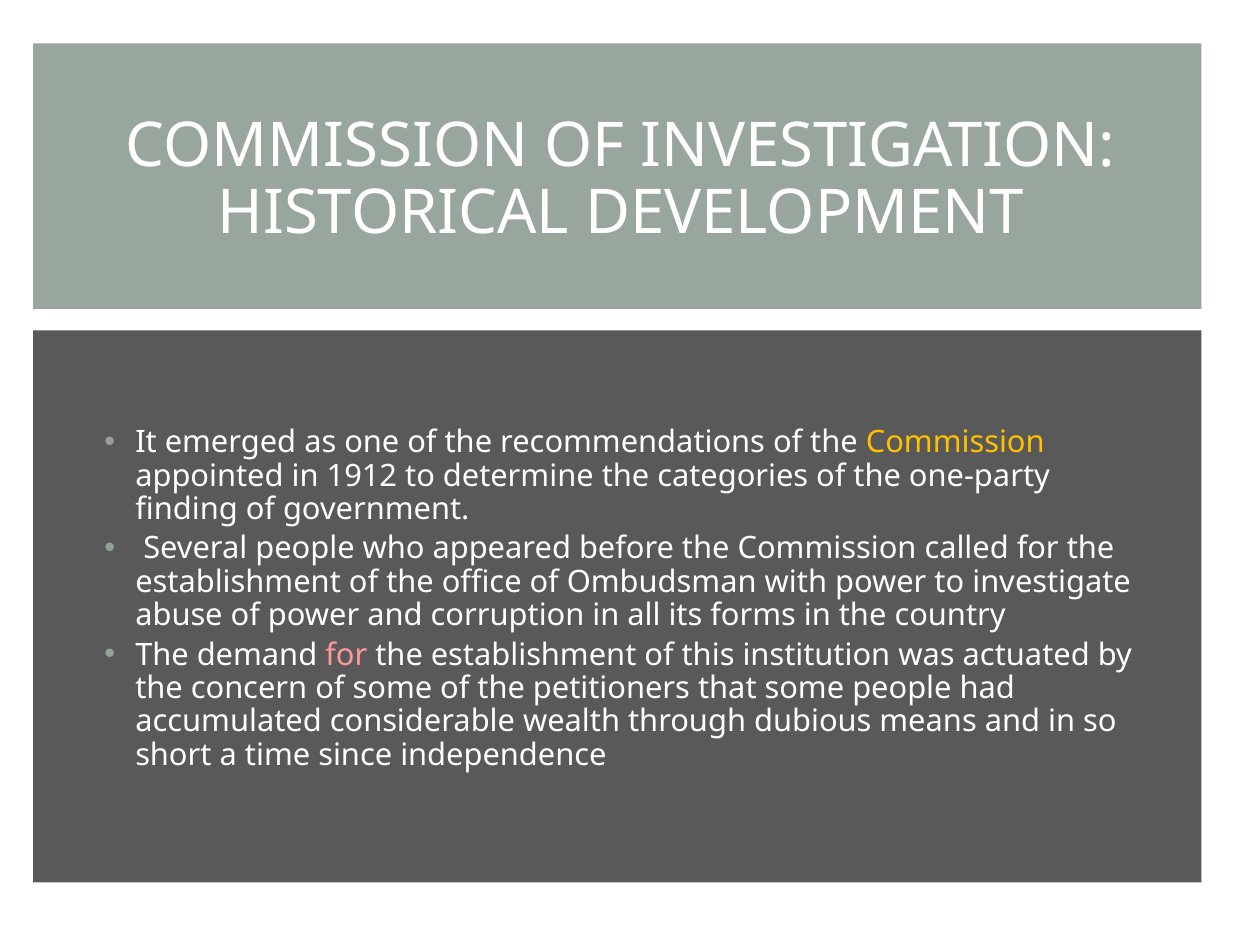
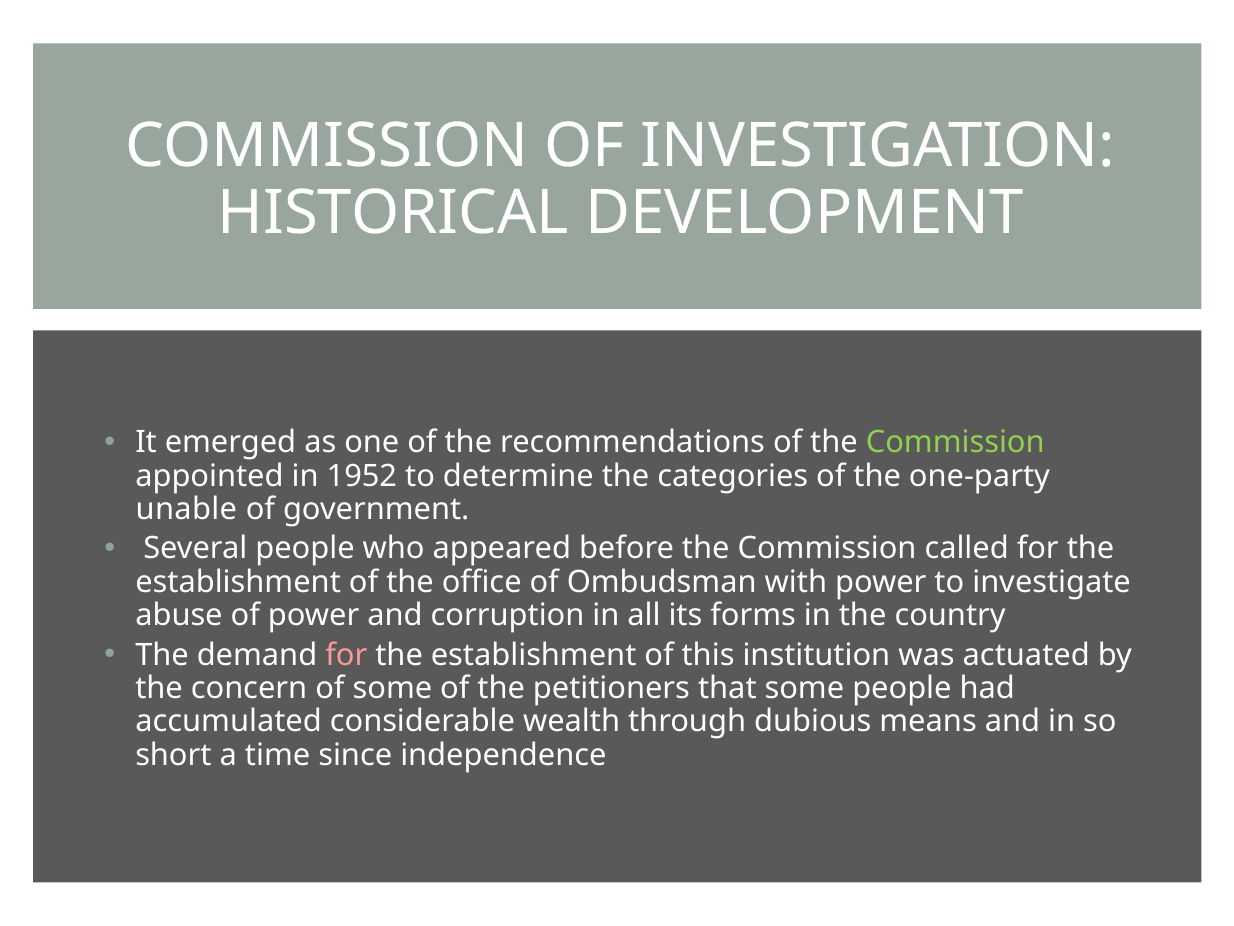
Commission colour: yellow -> light green (955, 442)
1912: 1912 -> 1952 (362, 476)
finding: finding -> unable (186, 509)
